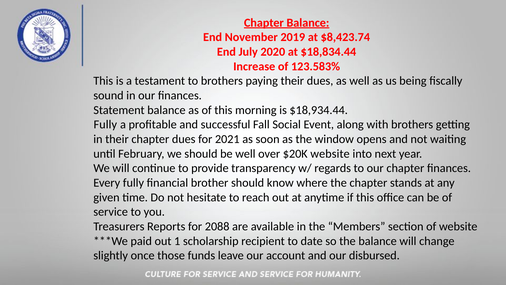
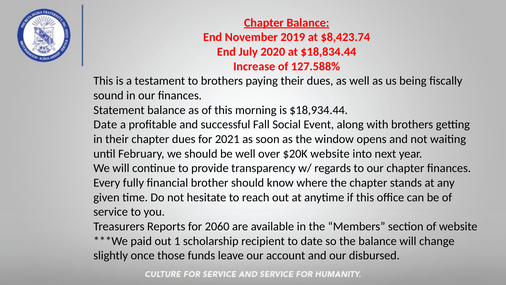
123.583%: 123.583% -> 127.588% (316, 66)
Fully: Fully -> Date (105, 124)
2088: 2088 -> 2060 (217, 226)
